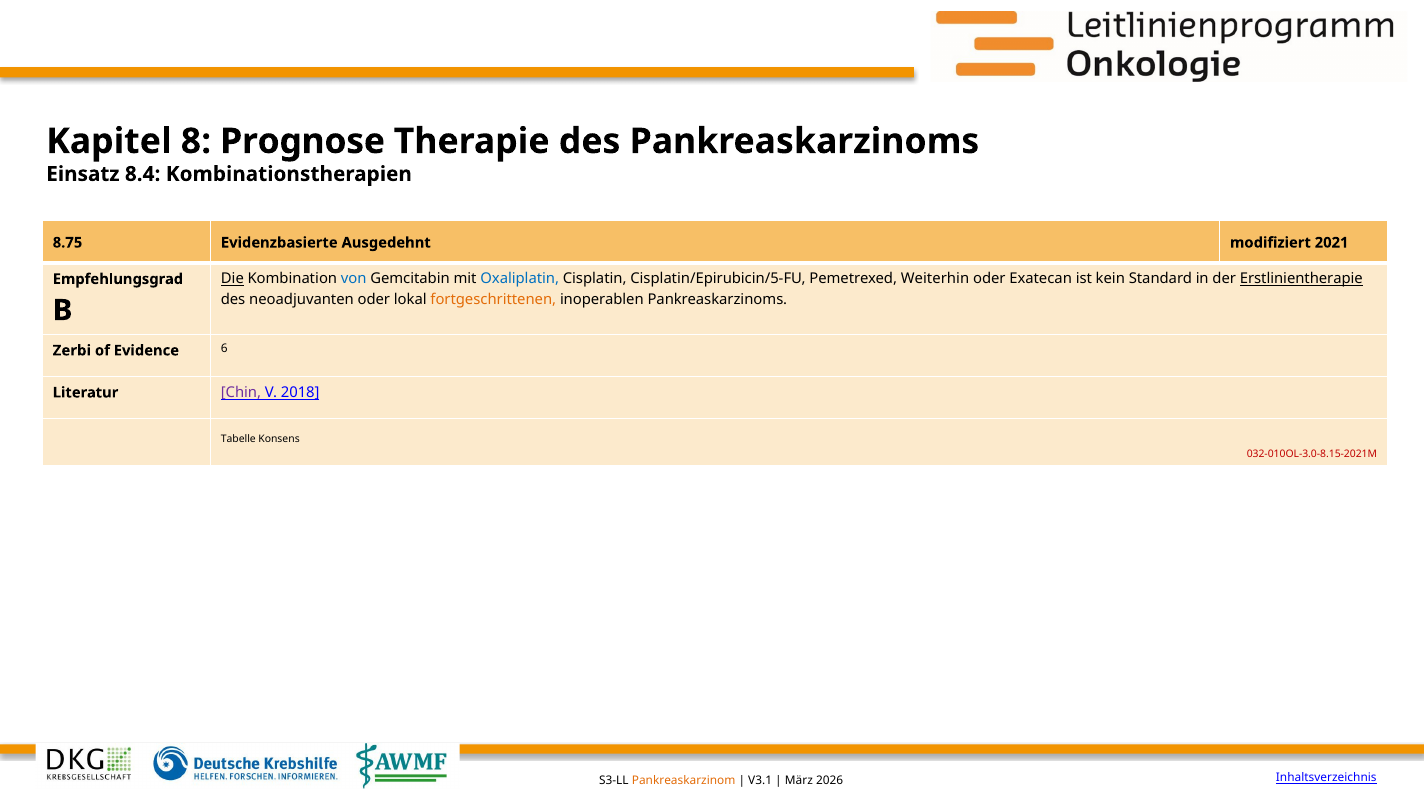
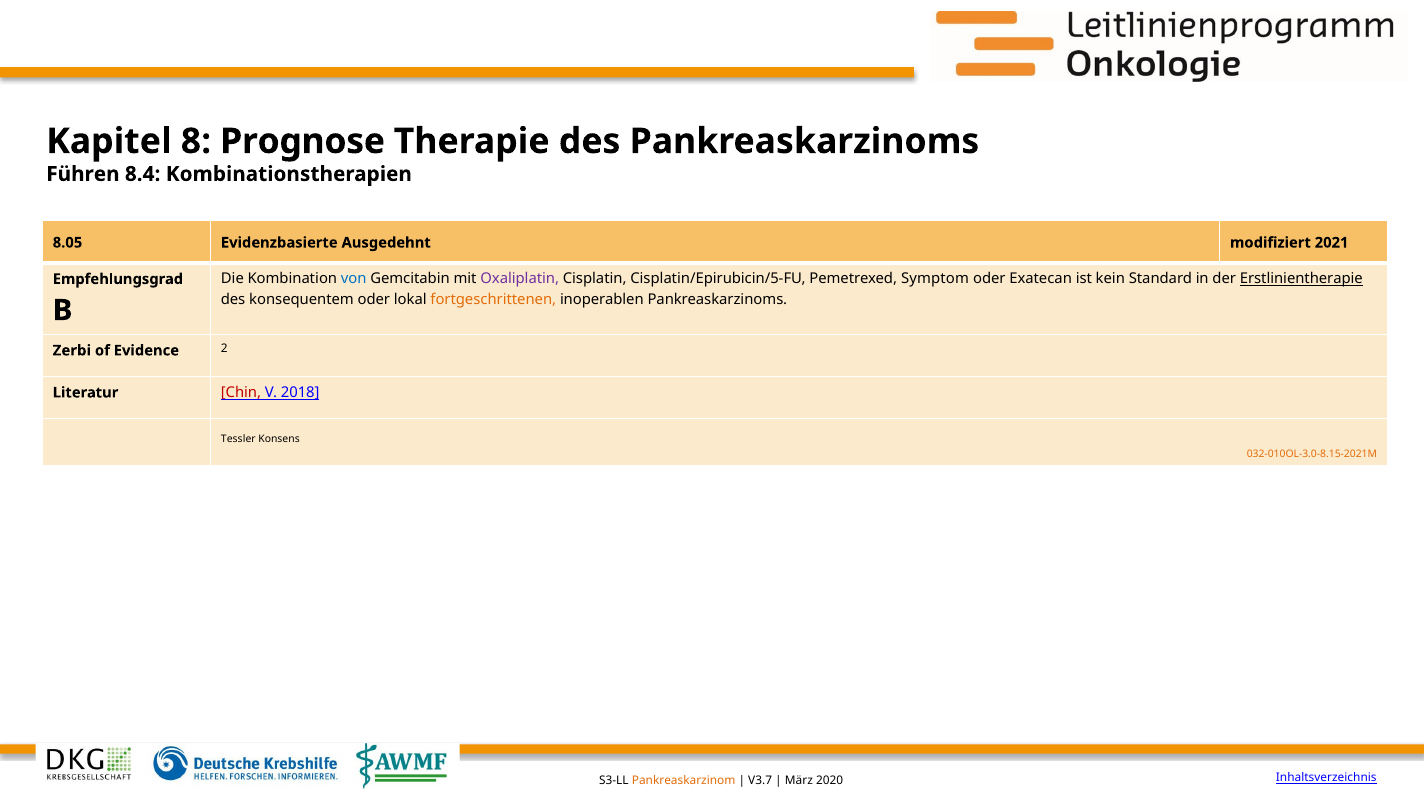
Einsatz: Einsatz -> Führen (83, 174)
8.75: 8.75 -> 8.05 (67, 243)
Die underline: present -> none (232, 279)
Oxaliplatin colour: blue -> purple (520, 279)
Weiterhin: Weiterhin -> Symptom (935, 279)
neoadjuvanten: neoadjuvanten -> konsequentem (302, 299)
6: 6 -> 2 (224, 348)
Chin colour: purple -> red (241, 393)
Tabelle: Tabelle -> Tessler (238, 440)
032-010OL-3.0-8.15-2021M colour: red -> orange (1312, 454)
V3.1: V3.1 -> V3.7 (760, 781)
2026: 2026 -> 2020 (830, 781)
